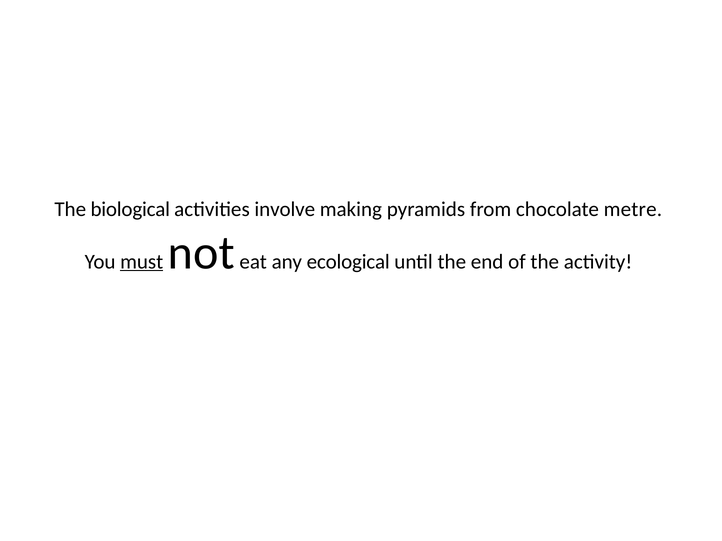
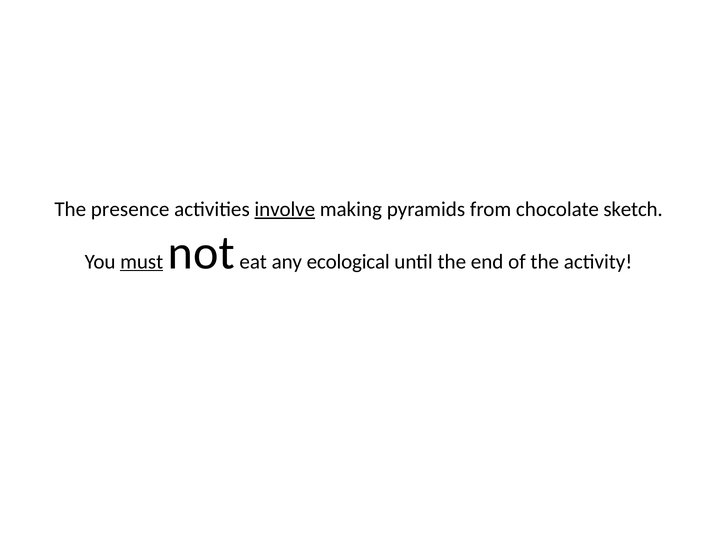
biological: biological -> presence (130, 209)
involve underline: none -> present (285, 209)
metre: metre -> sketch (633, 209)
